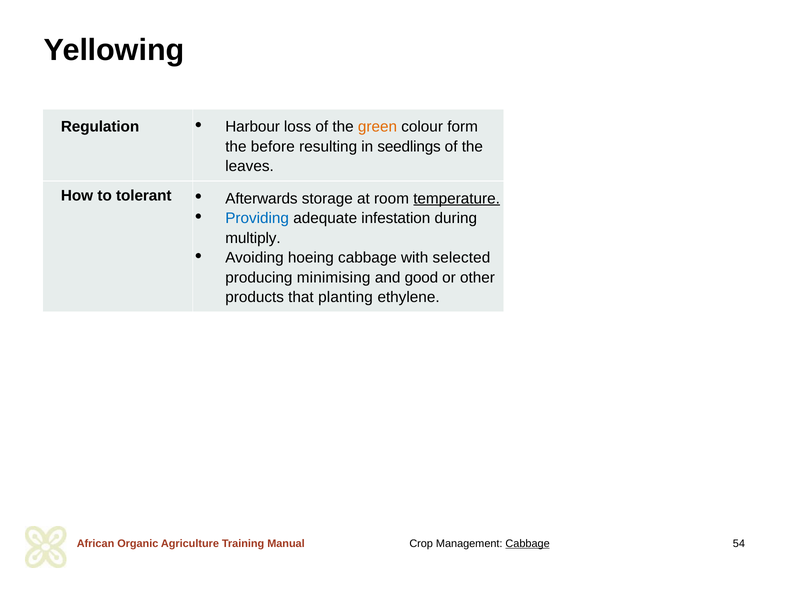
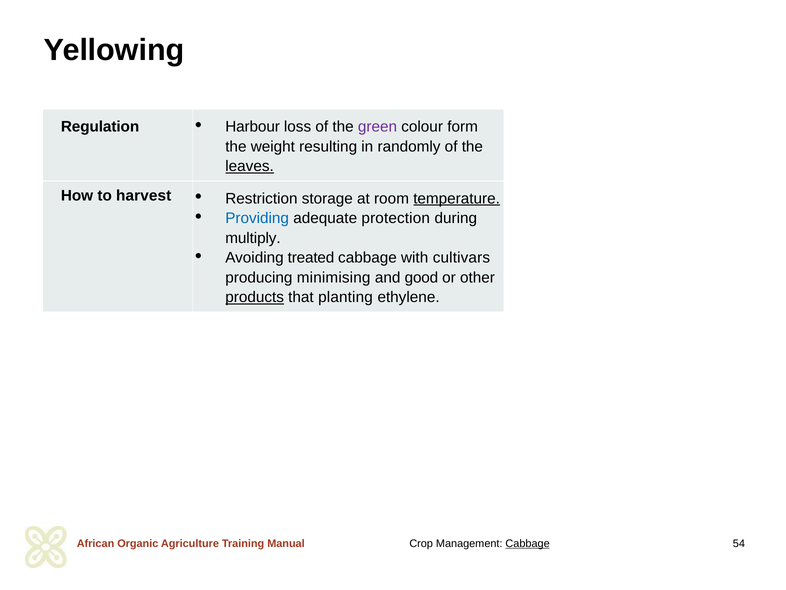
green colour: orange -> purple (378, 127)
before: before -> weight (273, 146)
seedlings: seedlings -> randomly (409, 146)
leaves underline: none -> present (250, 166)
tolerant: tolerant -> harvest (144, 196)
Afterwards: Afterwards -> Restriction (261, 198)
infestation: infestation -> protection (396, 218)
hoeing: hoeing -> treated (311, 258)
selected: selected -> cultivars (461, 258)
products underline: none -> present (255, 297)
